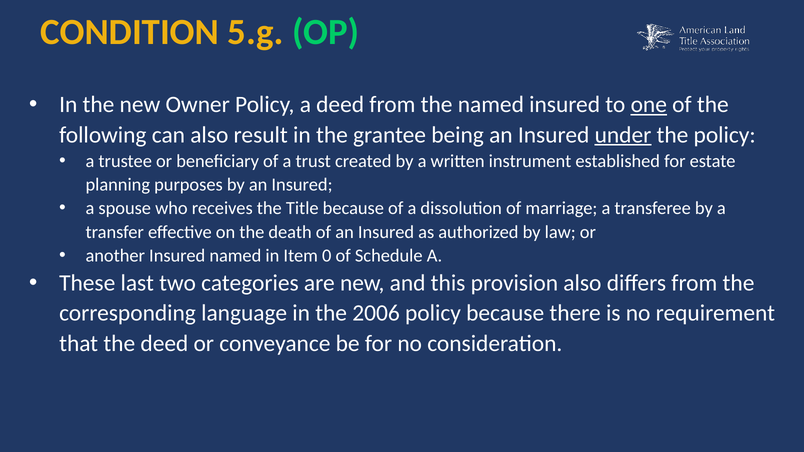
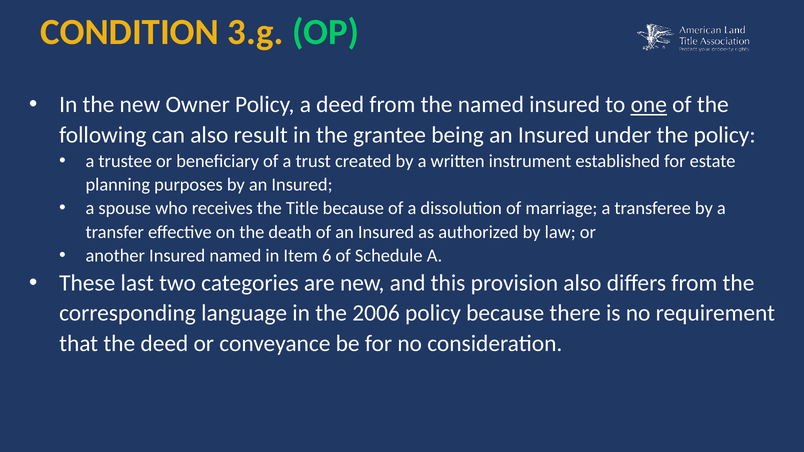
5.g: 5.g -> 3.g (255, 32)
under underline: present -> none (623, 135)
0: 0 -> 6 (327, 256)
